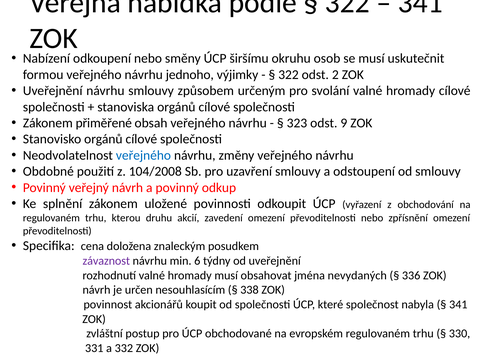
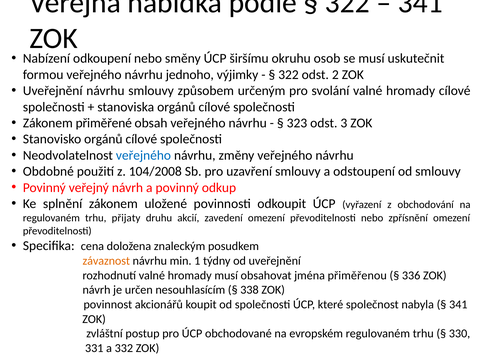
9: 9 -> 3 (344, 123)
kterou: kterou -> přijaty (126, 218)
závaznost colour: purple -> orange (106, 261)
6: 6 -> 1 (197, 261)
nevydaných: nevydaných -> přiměřenou (357, 275)
